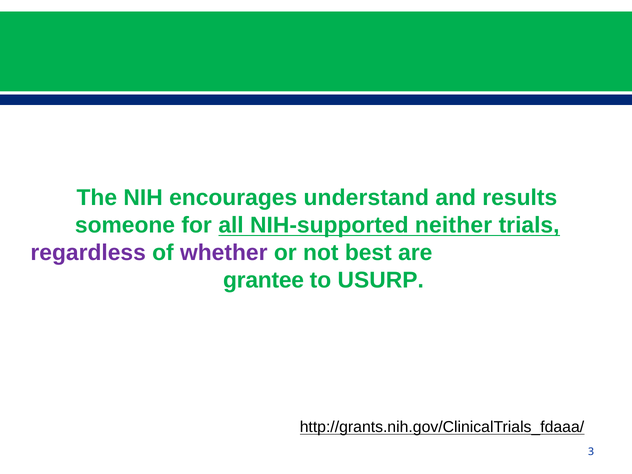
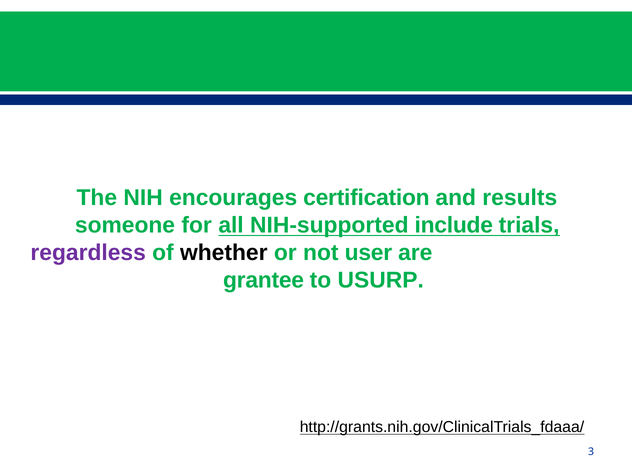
understand: understand -> certification (366, 198)
neither: neither -> include (454, 225)
whether colour: purple -> black (224, 253)
best: best -> user (368, 253)
